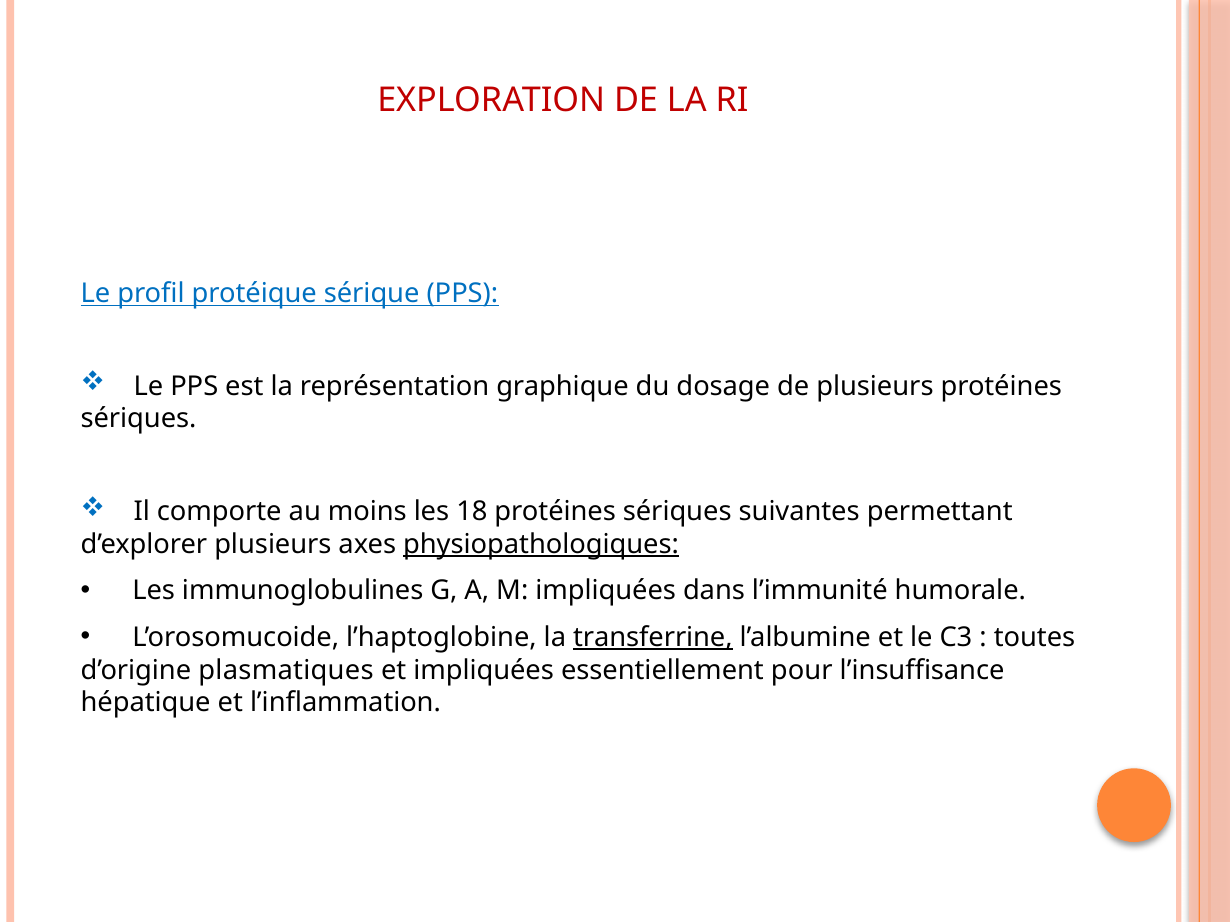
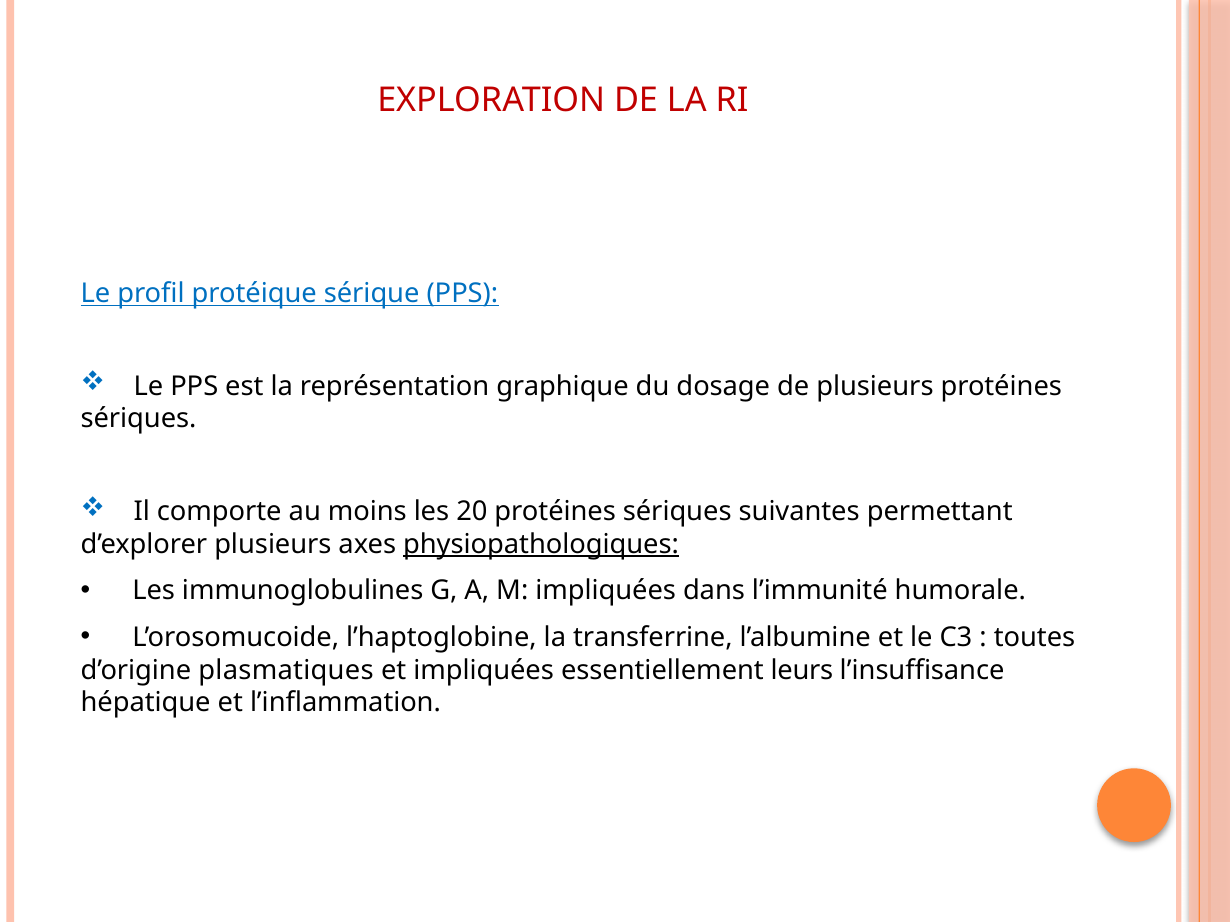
18: 18 -> 20 (472, 512)
transferrine underline: present -> none (653, 638)
pour: pour -> leurs (802, 670)
